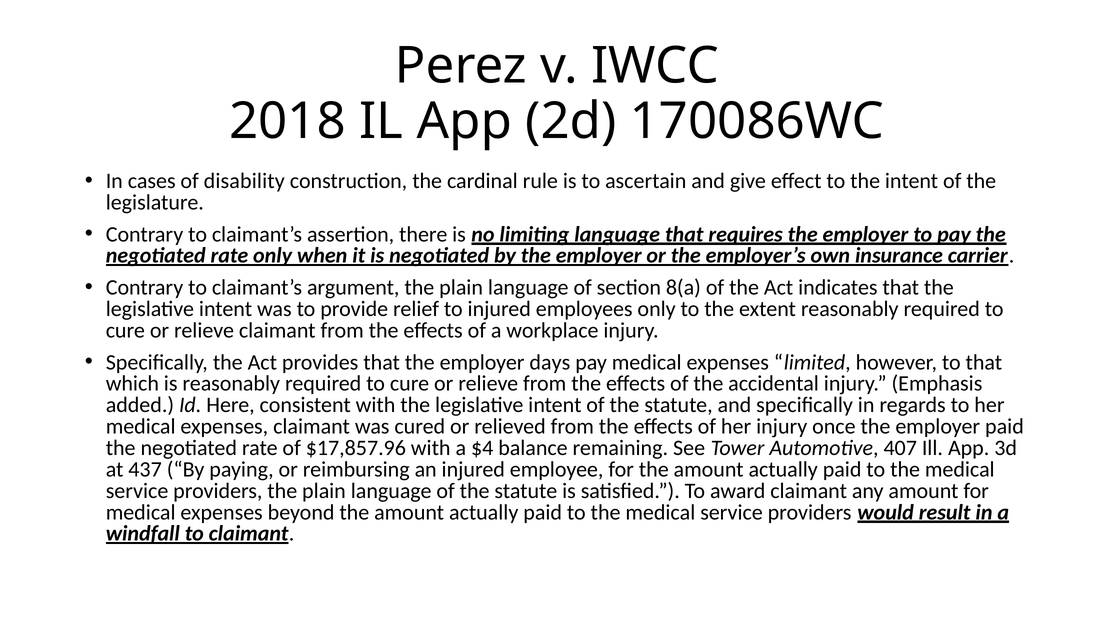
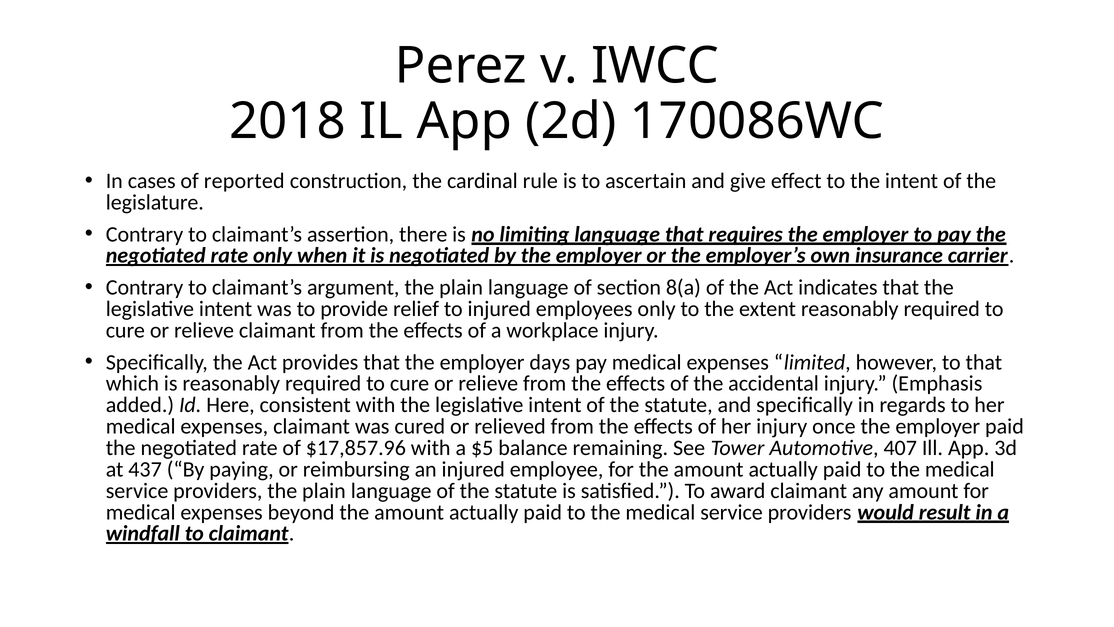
disability: disability -> reported (244, 181)
$4: $4 -> $5 (482, 448)
